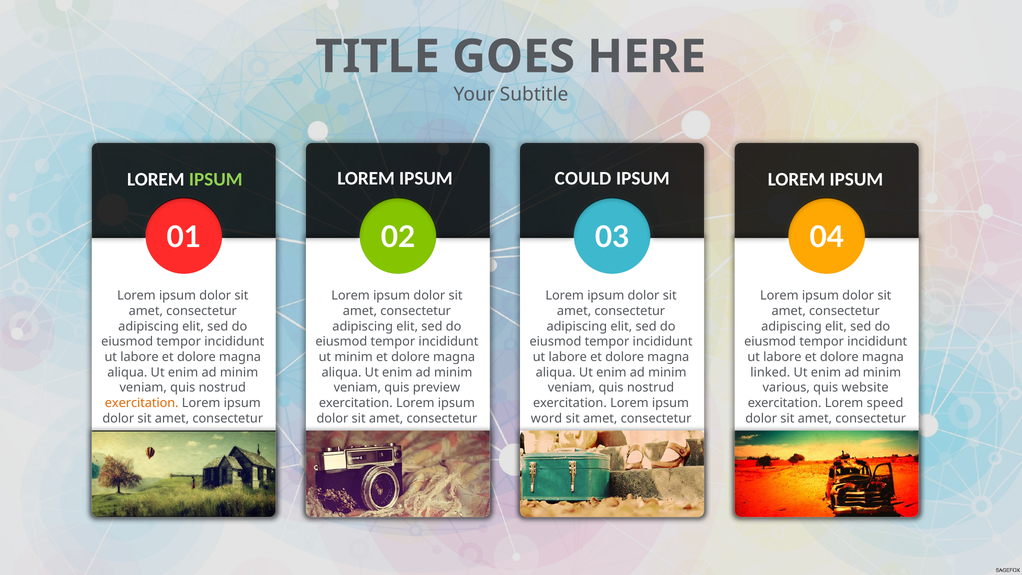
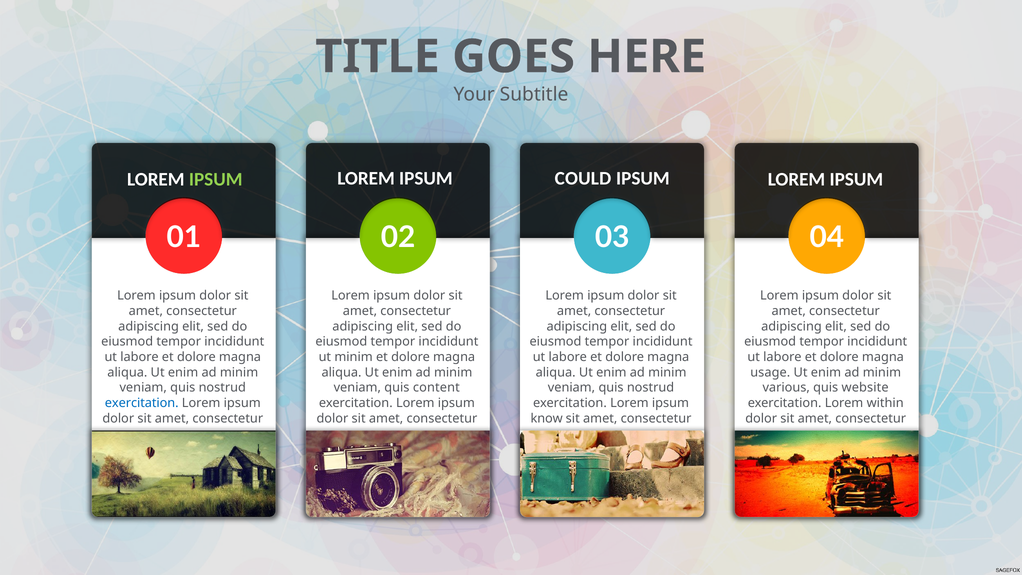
linked: linked -> usage (770, 372)
preview: preview -> content (436, 388)
exercitation colour: orange -> blue (142, 403)
speed: speed -> within (885, 403)
word: word -> know (547, 418)
